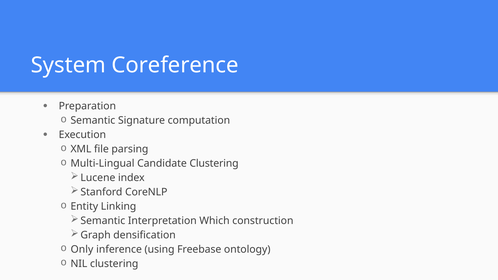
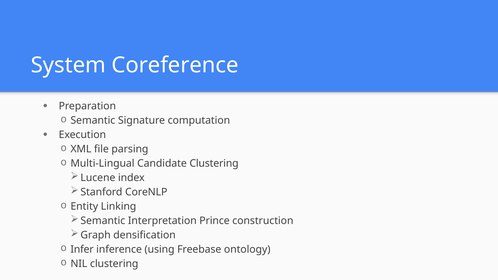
Which: Which -> Prince (215, 221)
Only: Only -> Infer (82, 249)
